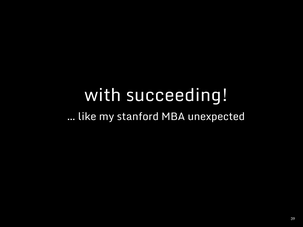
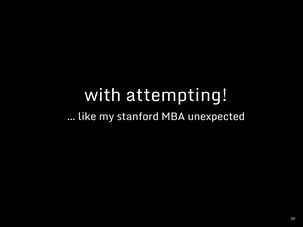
succeeding: succeeding -> attempting (177, 95)
